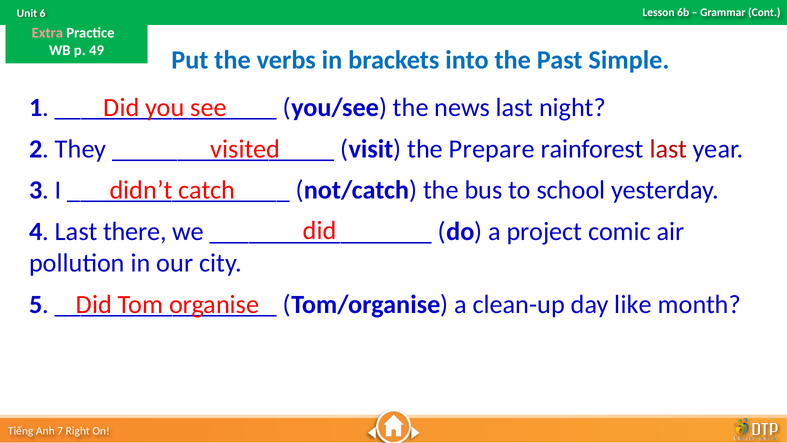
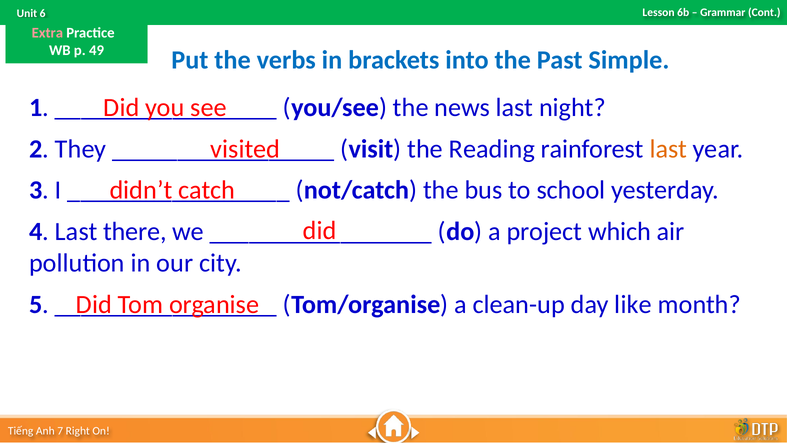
Prepare: Prepare -> Reading (492, 149)
last colour: red -> orange (668, 149)
comic: comic -> which (620, 231)
